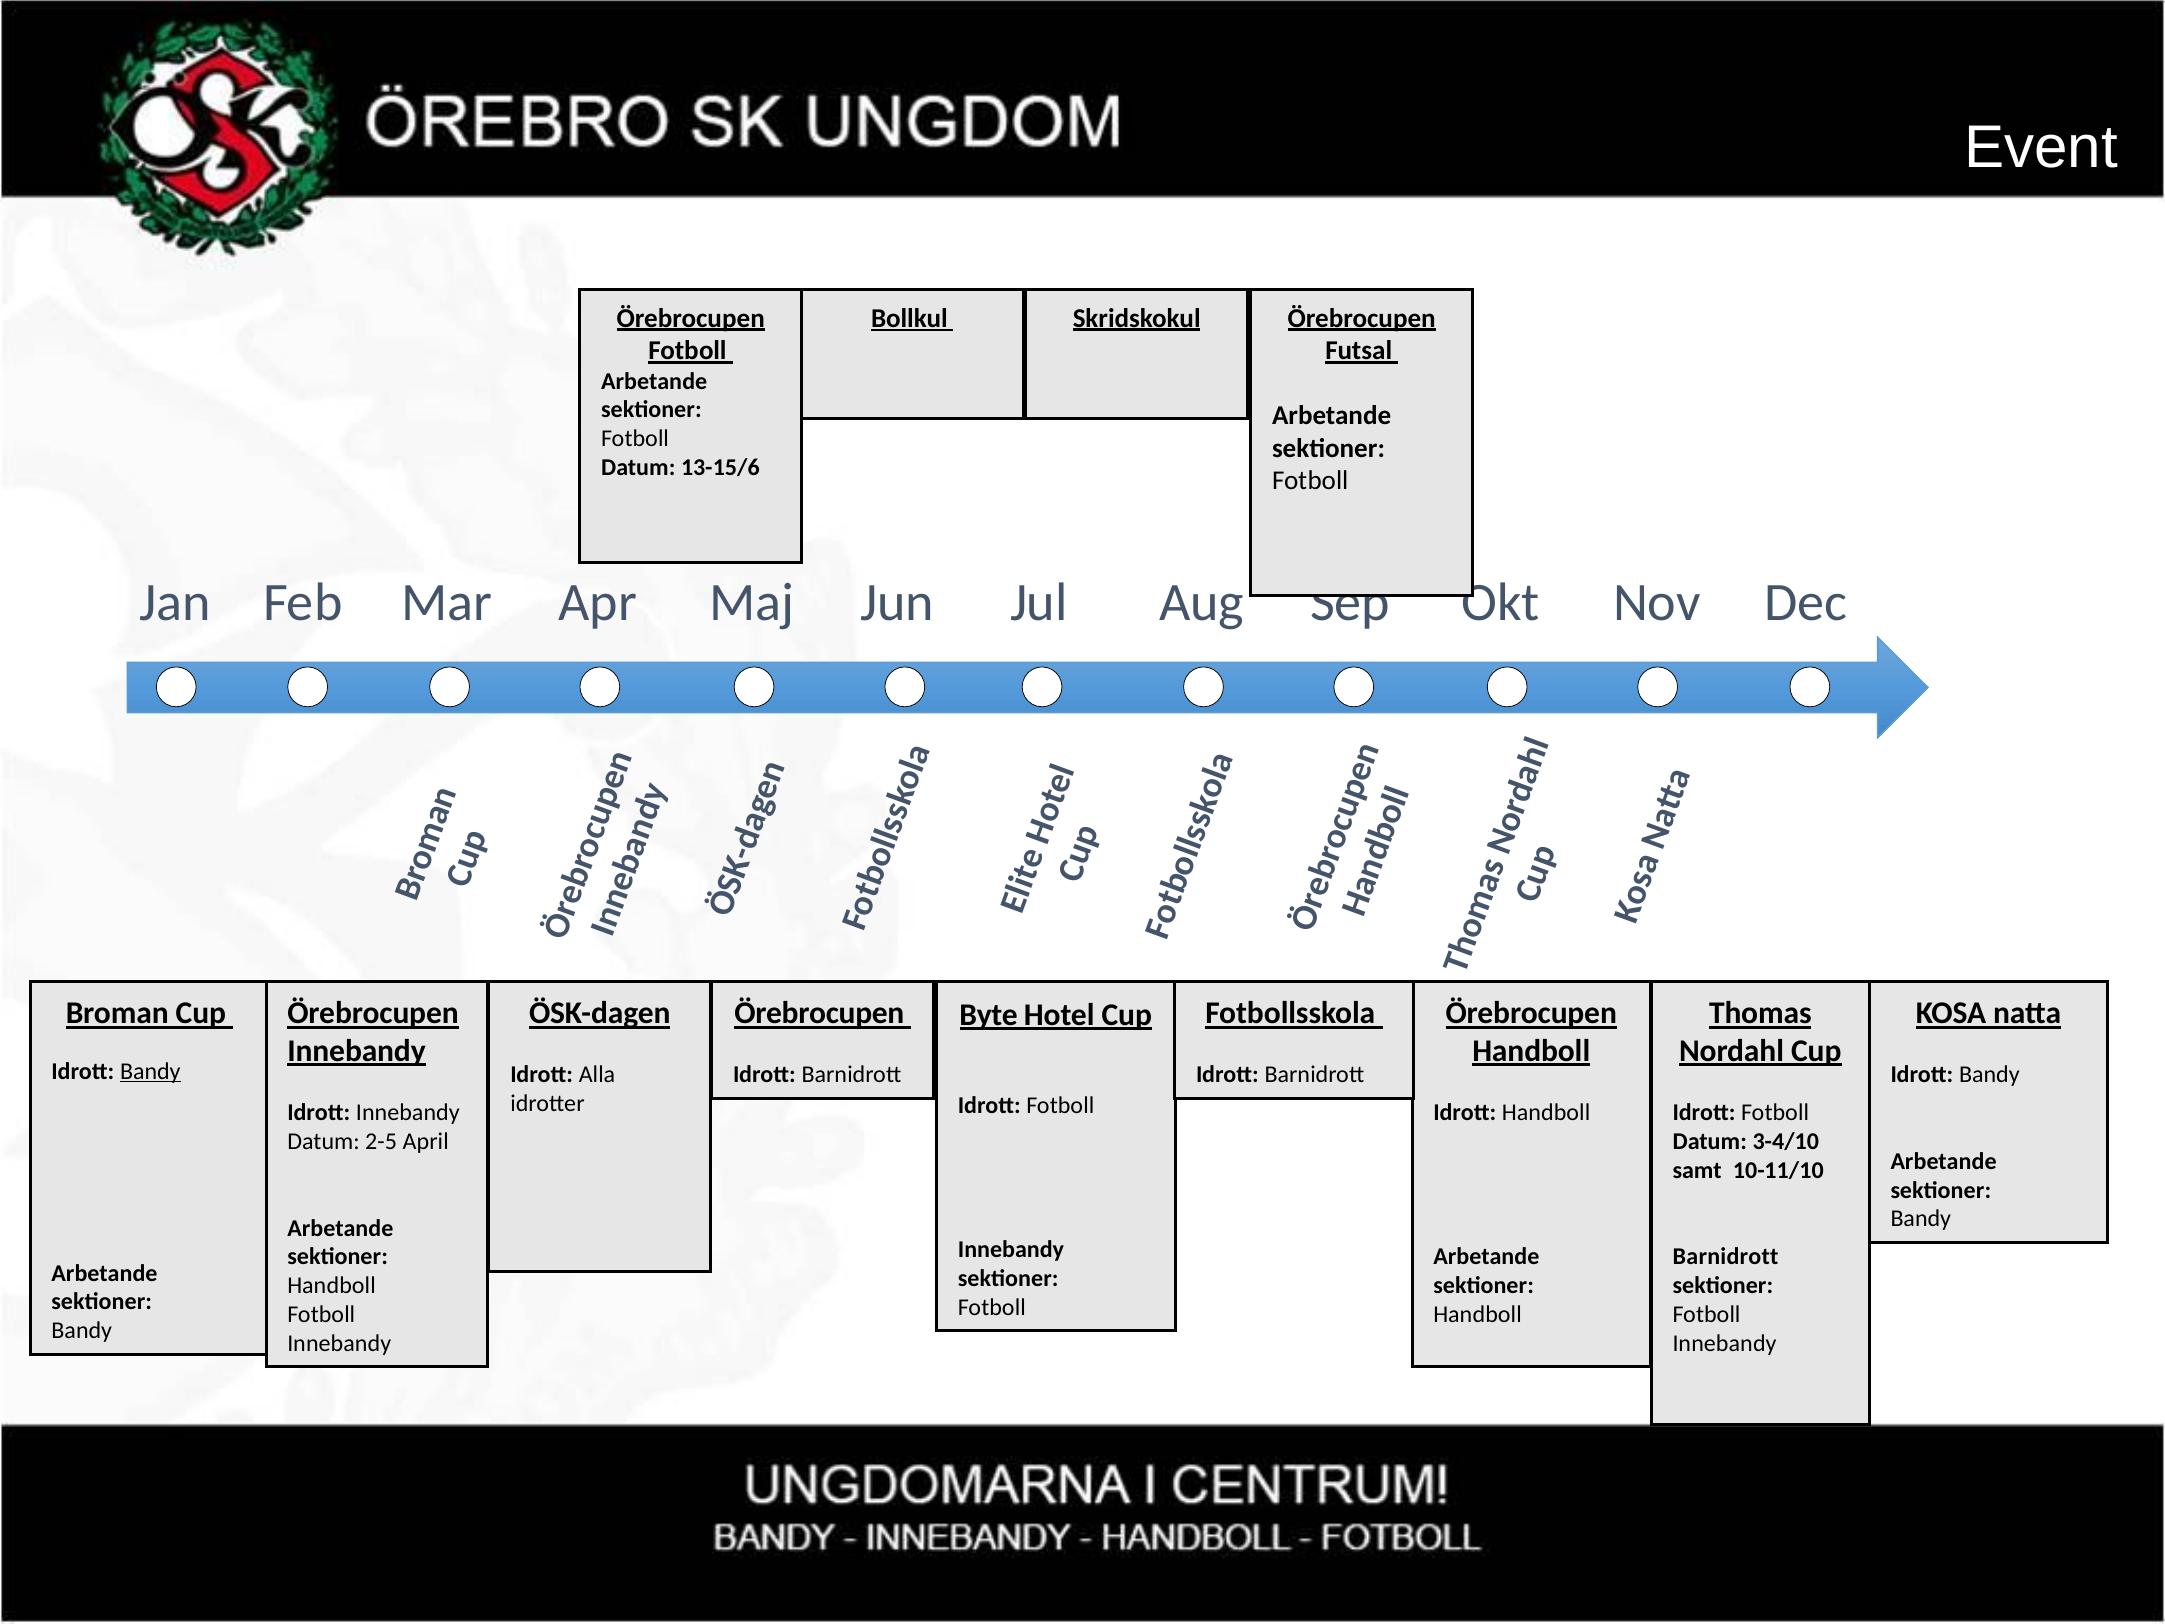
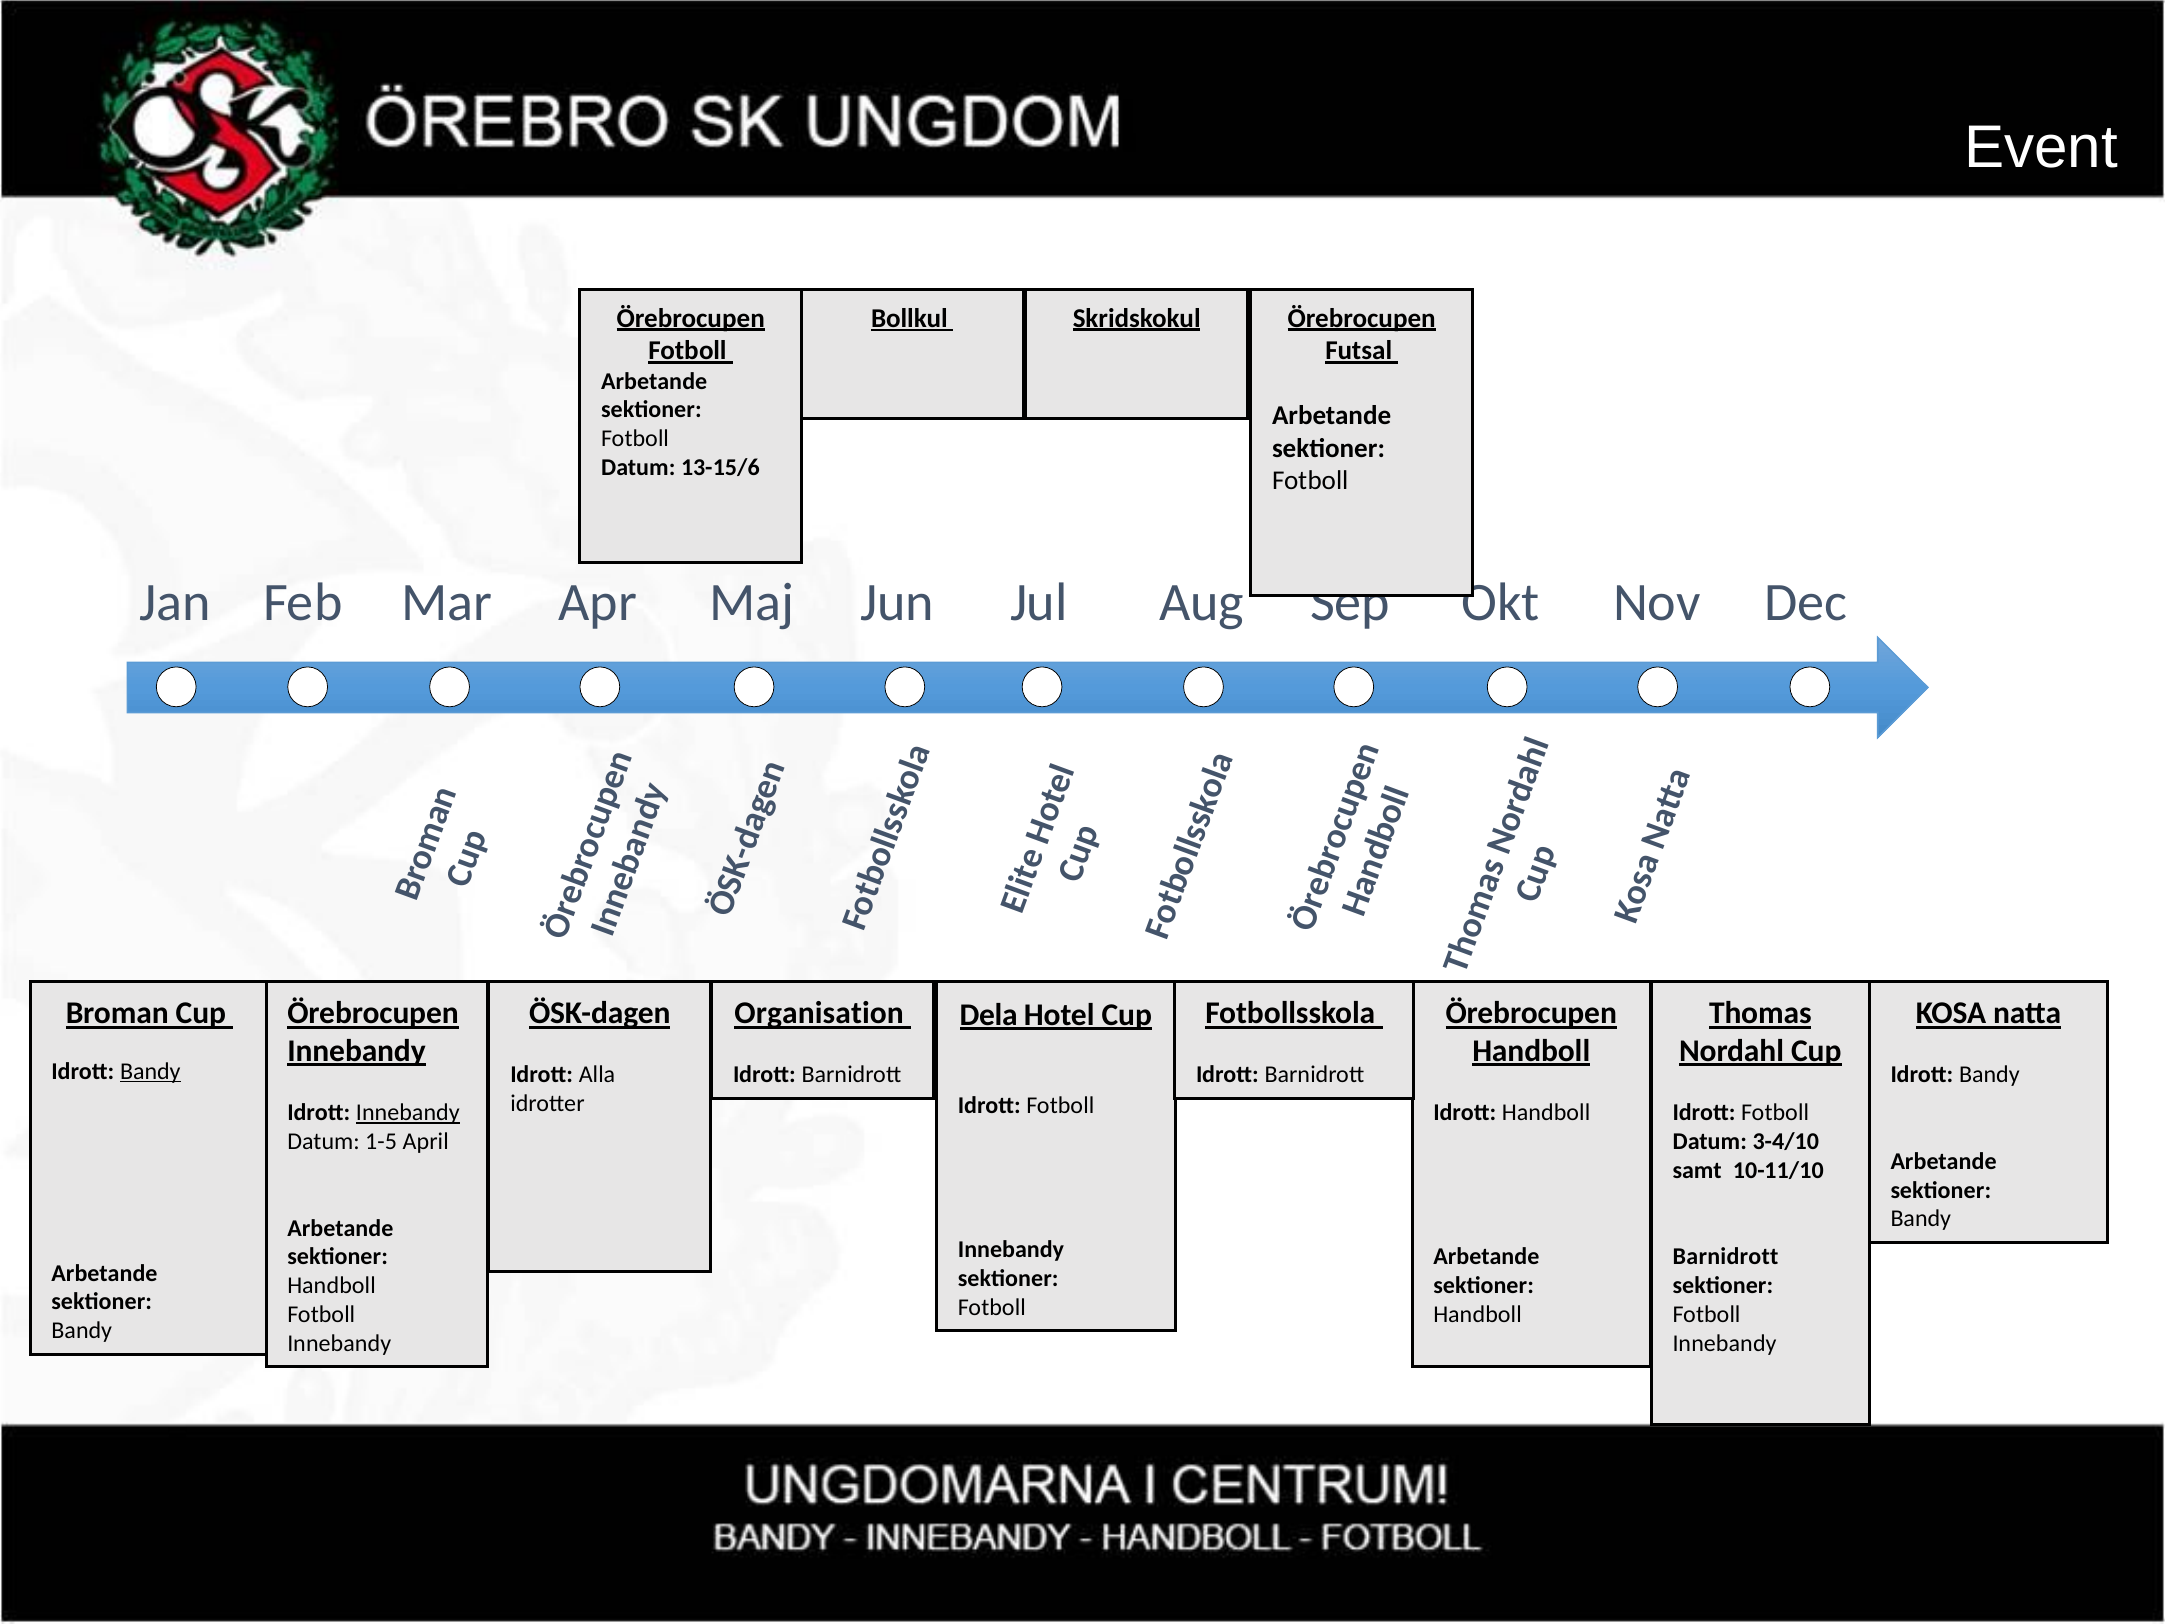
Örebrocupen: Örebrocupen -> Organisation (819, 1013)
Byte: Byte -> Dela (989, 1015)
Innebandy underline: none -> present (408, 1113)
2-5: 2-5 -> 1-5 (381, 1141)
